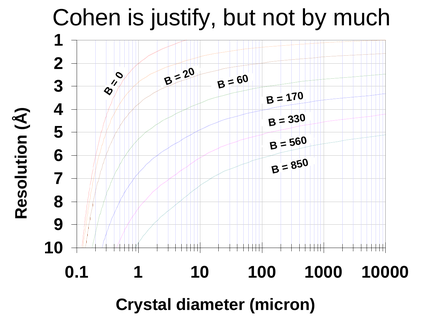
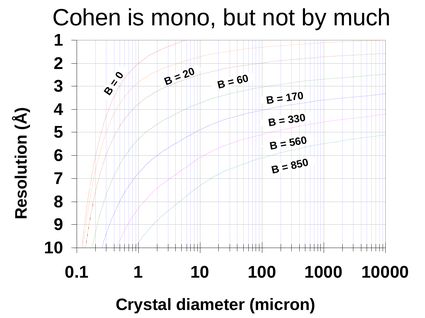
justify: justify -> mono (184, 18)
